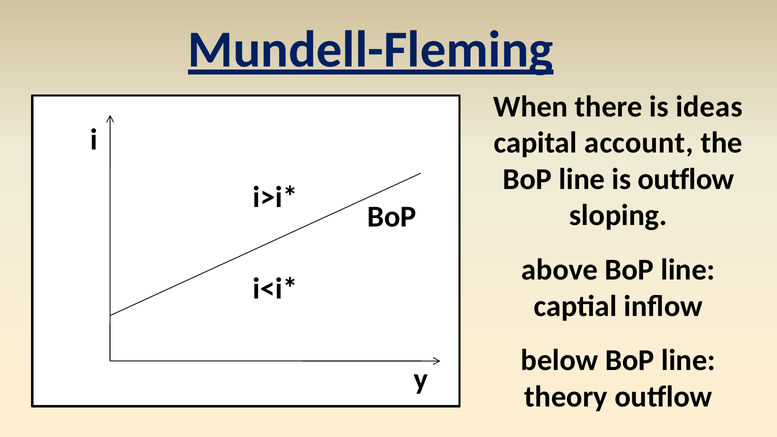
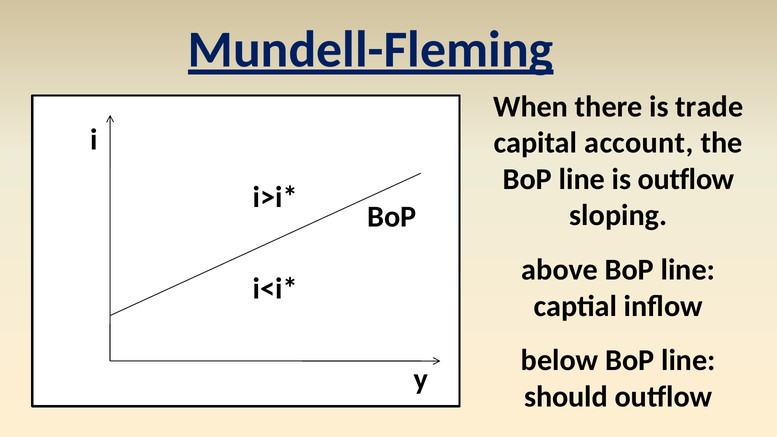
ideas: ideas -> trade (709, 107)
theory: theory -> should (566, 397)
